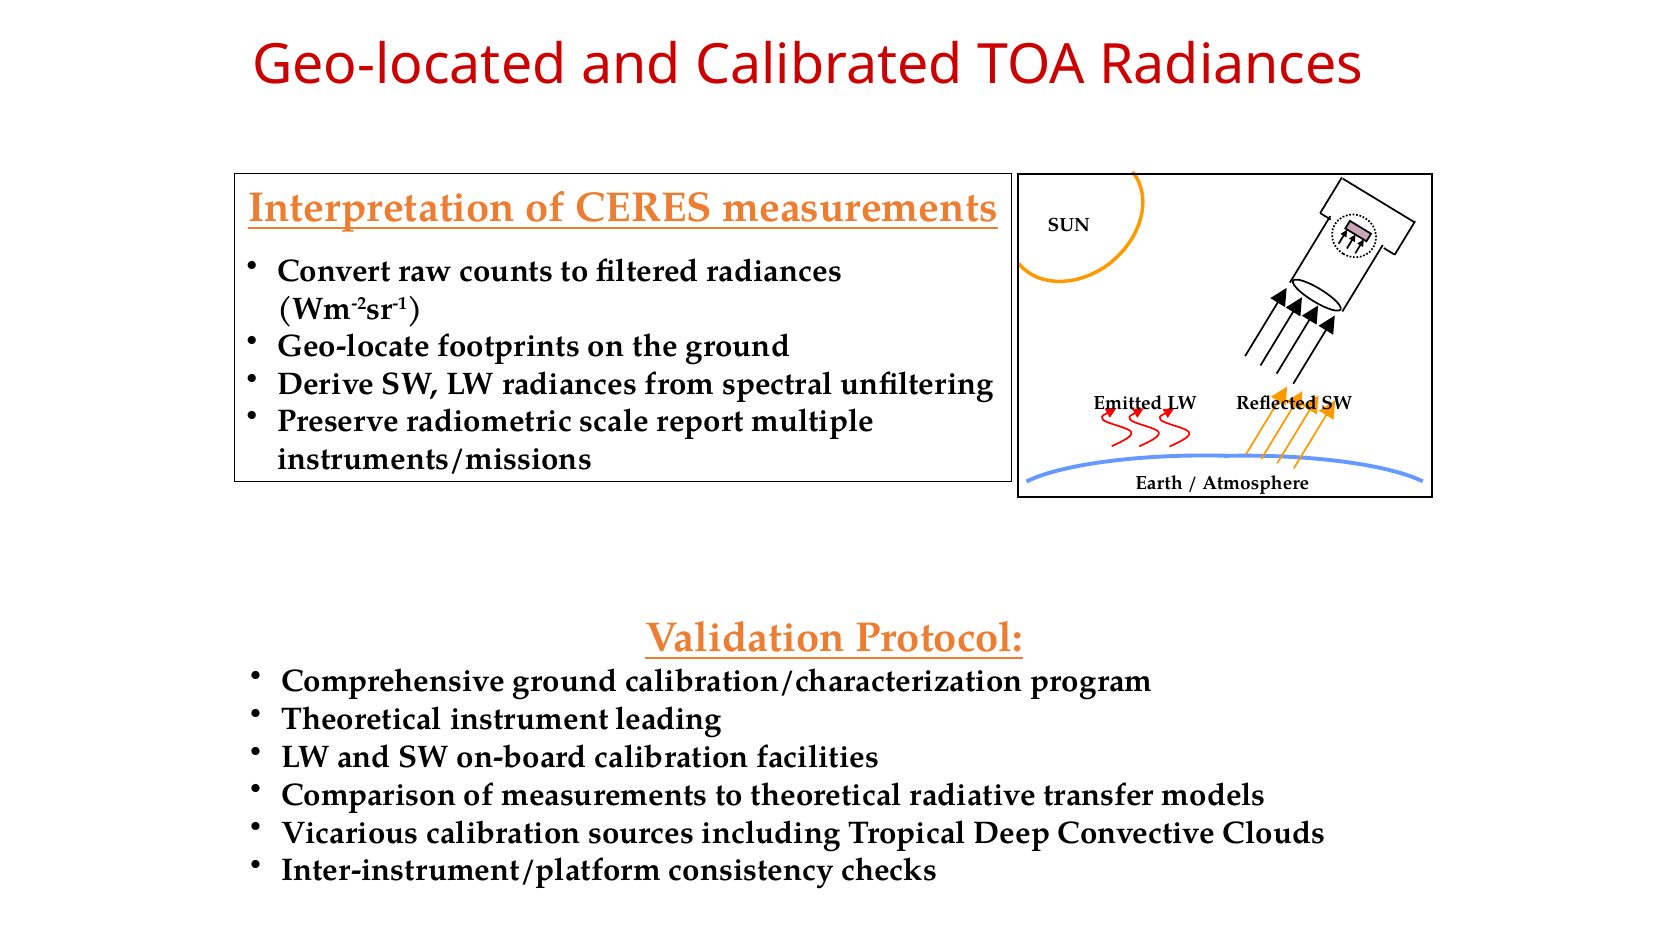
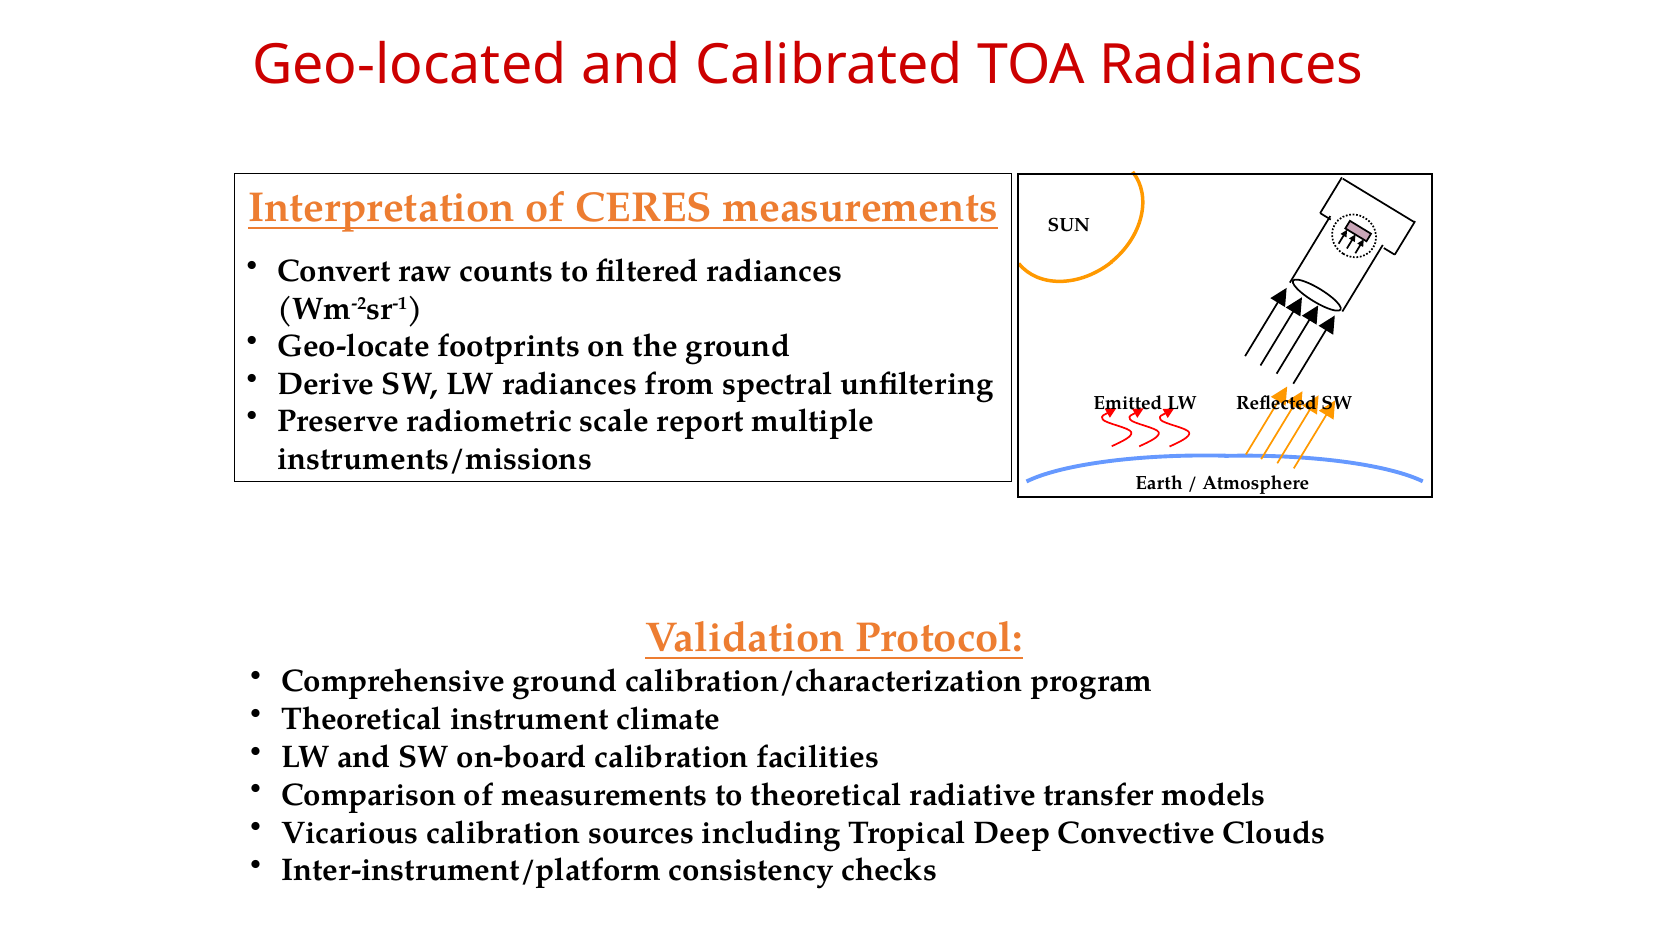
leading: leading -> climate (668, 719)
